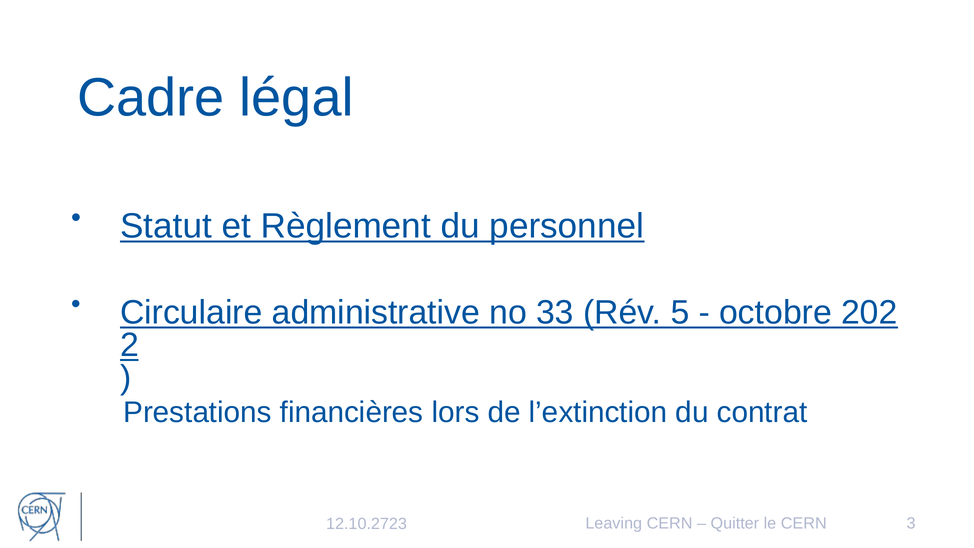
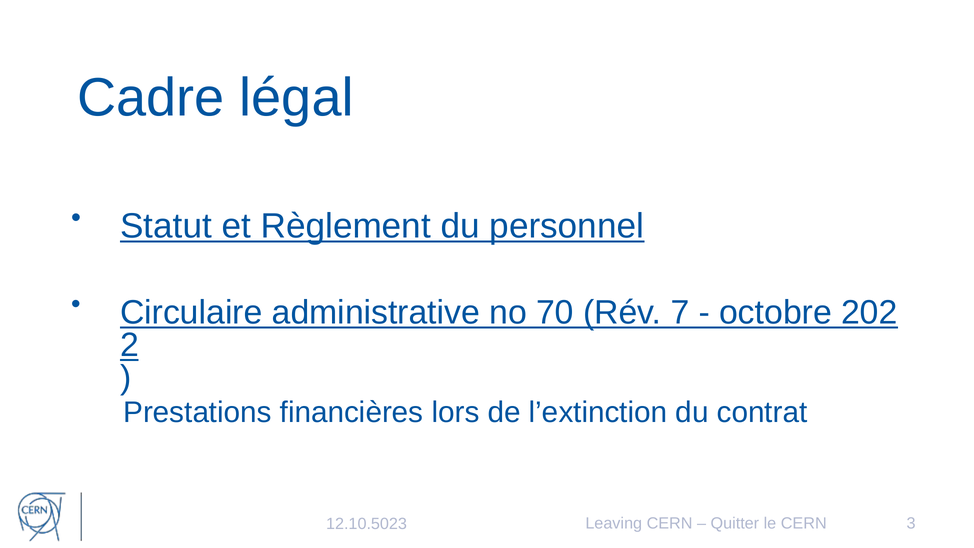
33: 33 -> 70 (555, 313)
5: 5 -> 7 (680, 313)
12.10.2723: 12.10.2723 -> 12.10.5023 (367, 524)
